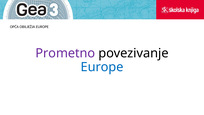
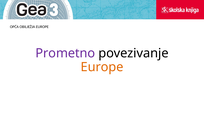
Europe colour: blue -> orange (102, 67)
